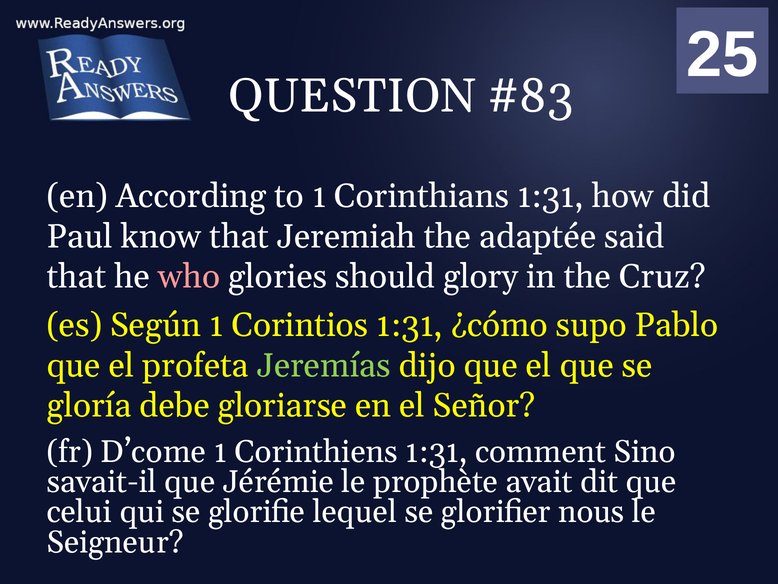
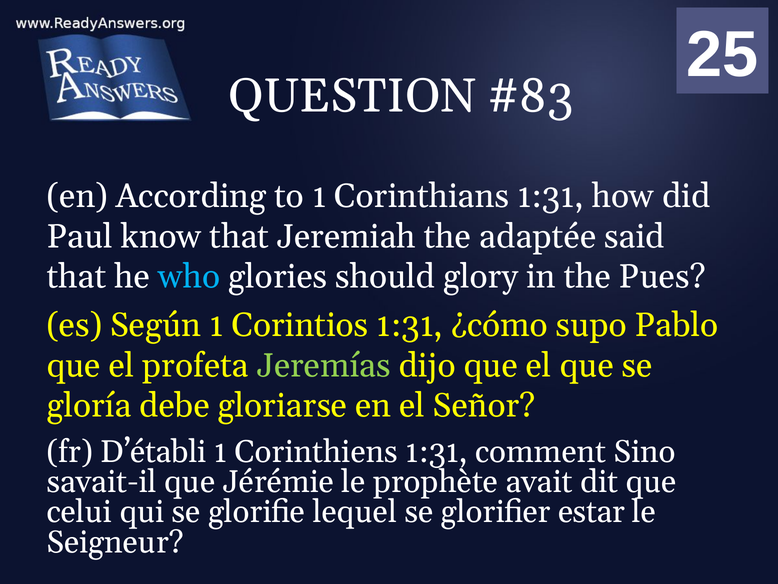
who colour: pink -> light blue (189, 276)
Cruz: Cruz -> Pues (662, 276)
D’come: D’come -> D’établi (154, 451)
nous: nous -> estar (591, 512)
